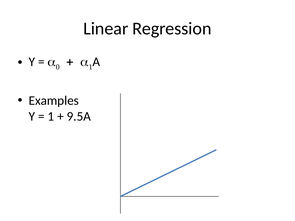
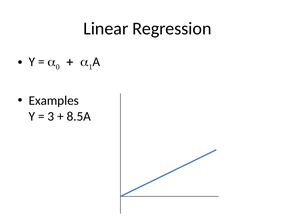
1: 1 -> 3 (51, 117)
9.5A: 9.5A -> 8.5A (79, 117)
